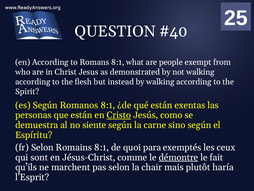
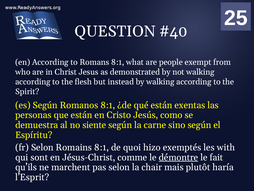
Cristo underline: present -> none (119, 115)
para: para -> hizo (152, 147)
ceux: ceux -> with (226, 147)
